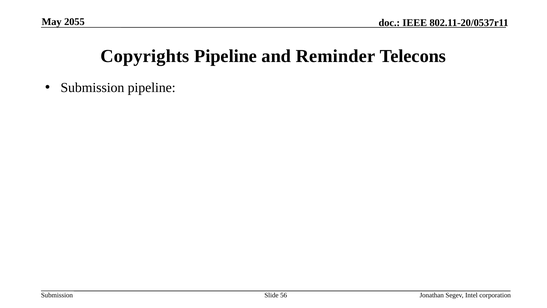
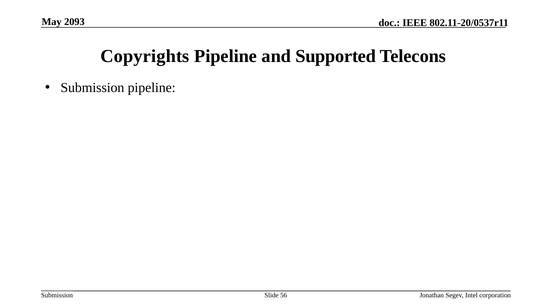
2055: 2055 -> 2093 (74, 22)
Reminder: Reminder -> Supported (336, 56)
